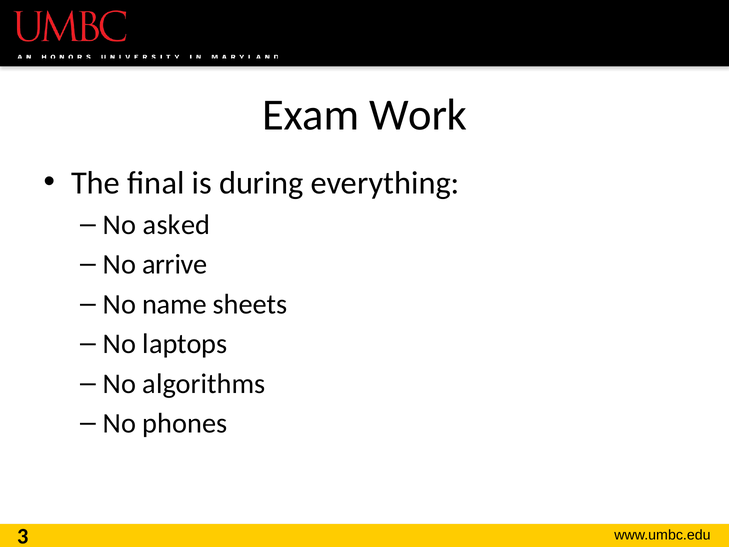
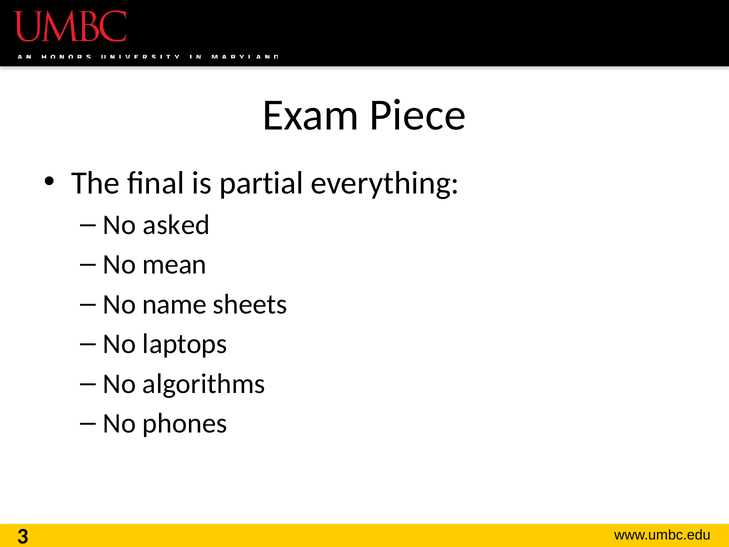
Work: Work -> Piece (418, 115)
during: during -> partial (261, 183)
arrive: arrive -> mean (175, 264)
